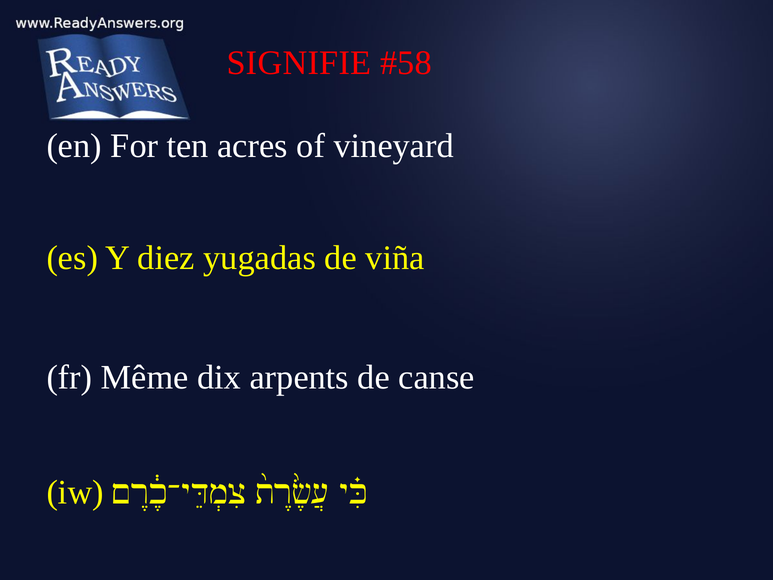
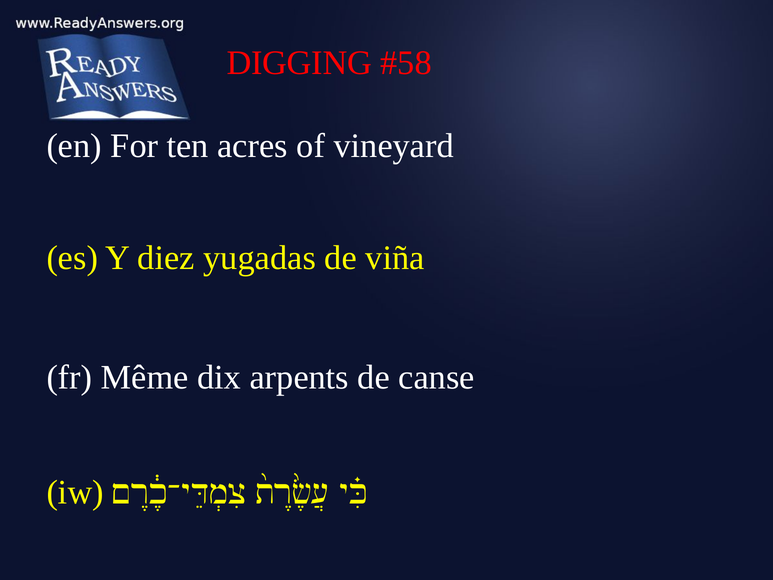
SIGNIFIE: SIGNIFIE -> DIGGING (299, 63)
